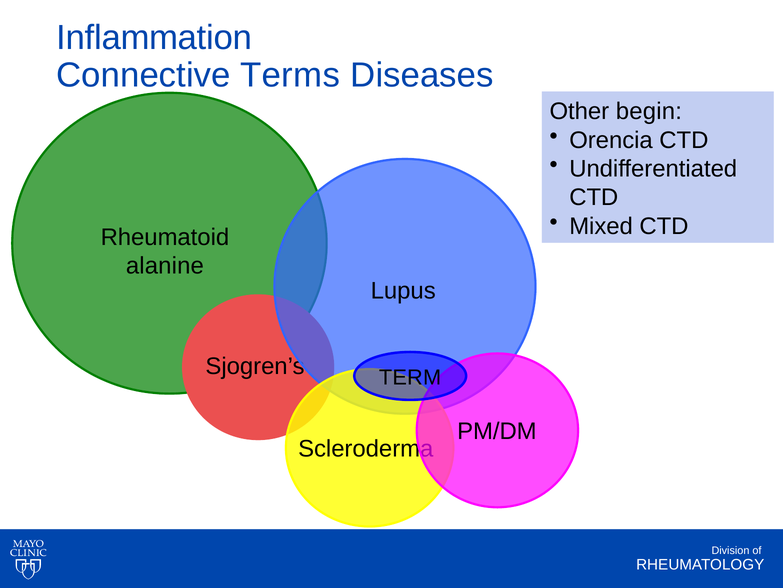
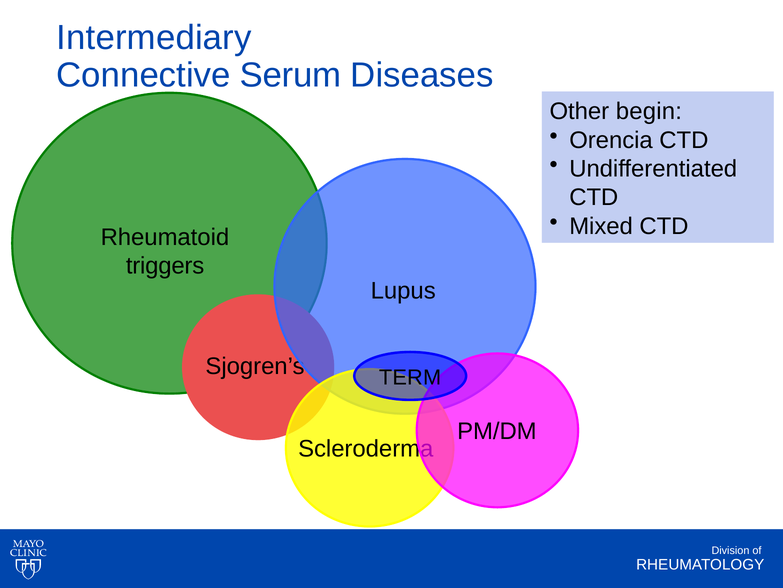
Inflammation: Inflammation -> Intermediary (154, 38)
Terms: Terms -> Serum (290, 75)
alanine: alanine -> triggers (165, 266)
